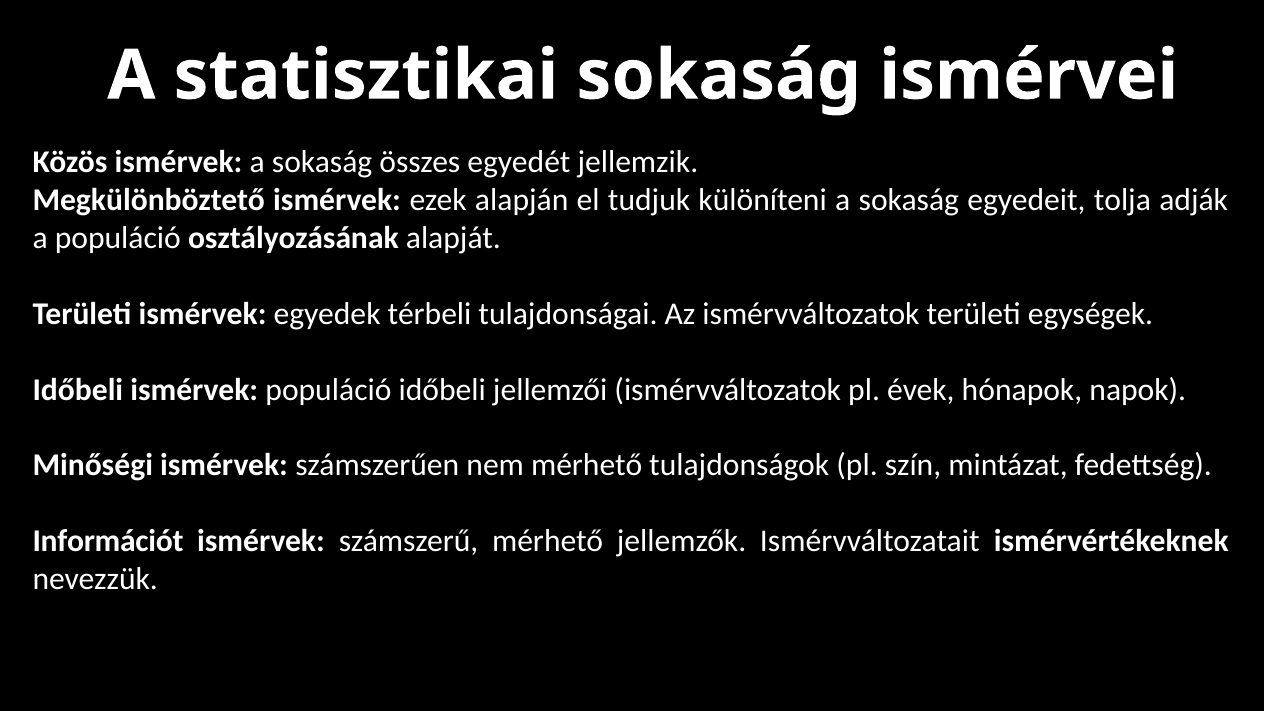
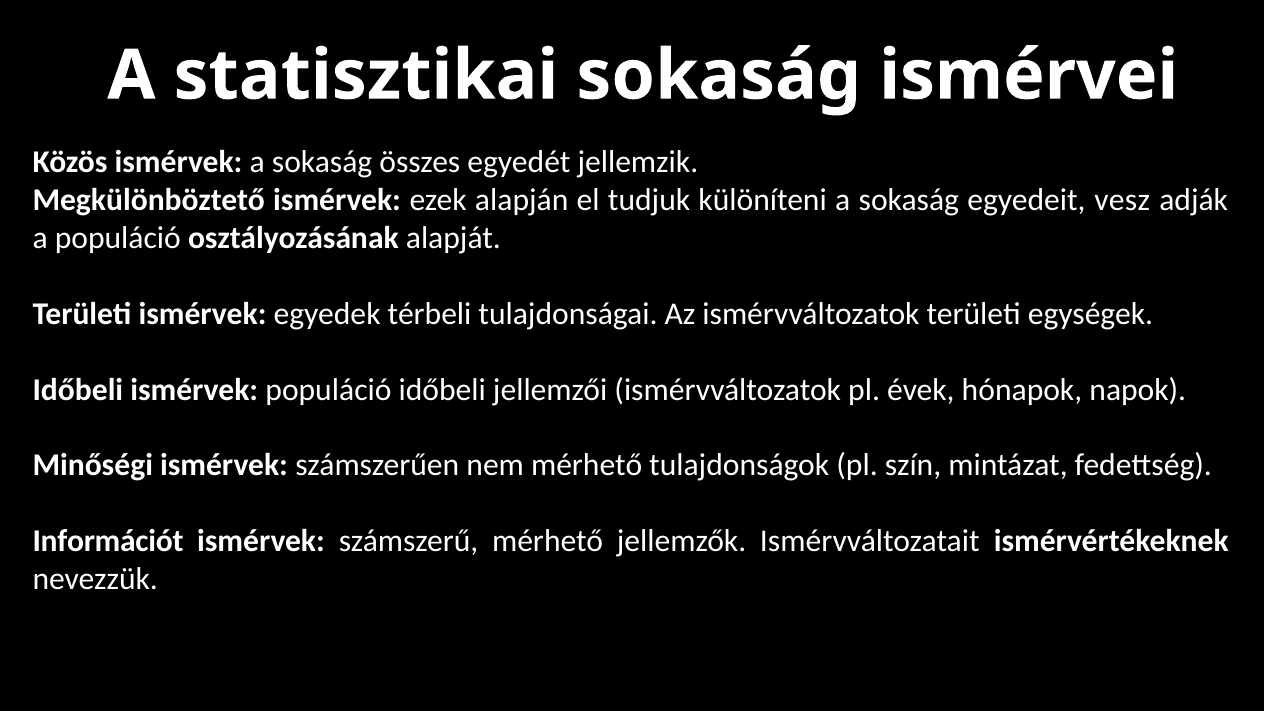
tolja: tolja -> vesz (1122, 200)
